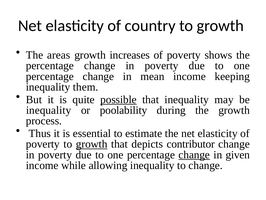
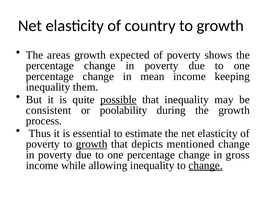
increases: increases -> expected (130, 55)
inequality: inequality -> consistent (49, 110)
contributor: contributor -> mentioned (191, 144)
change underline: present -> none (194, 154)
given: given -> gross (238, 154)
change underline: none -> present (206, 165)
